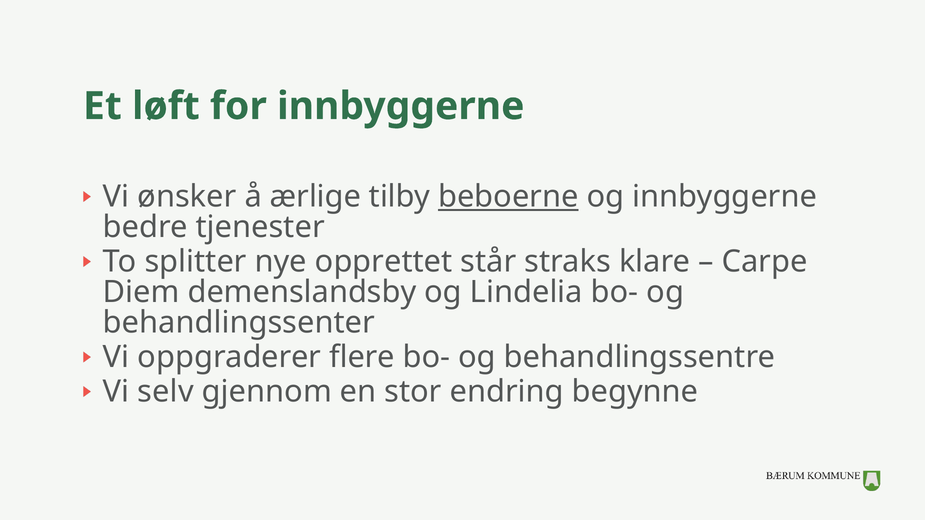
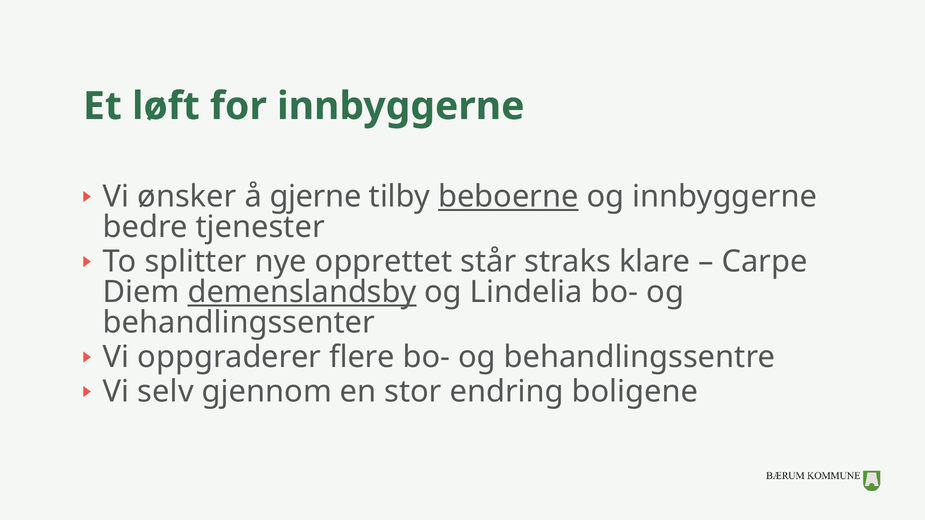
ærlige: ærlige -> gjerne (316, 197)
demenslandsby underline: none -> present (302, 292)
begynne: begynne -> boligene (635, 392)
